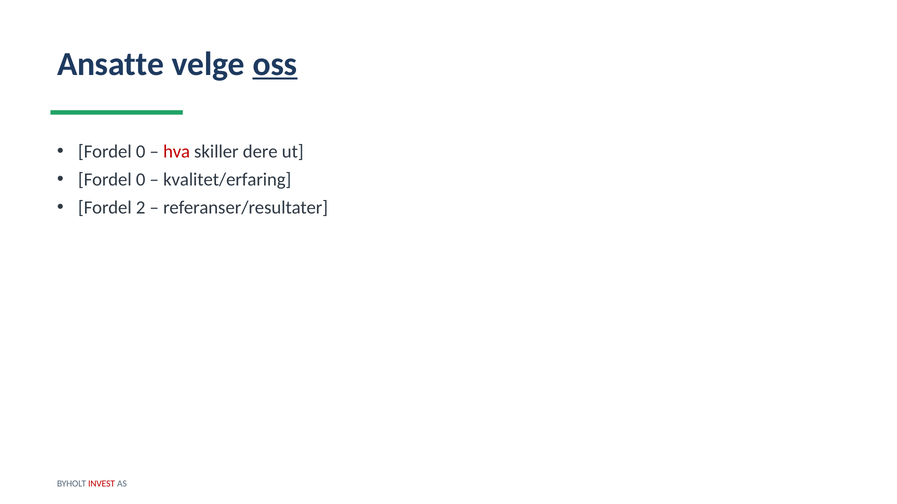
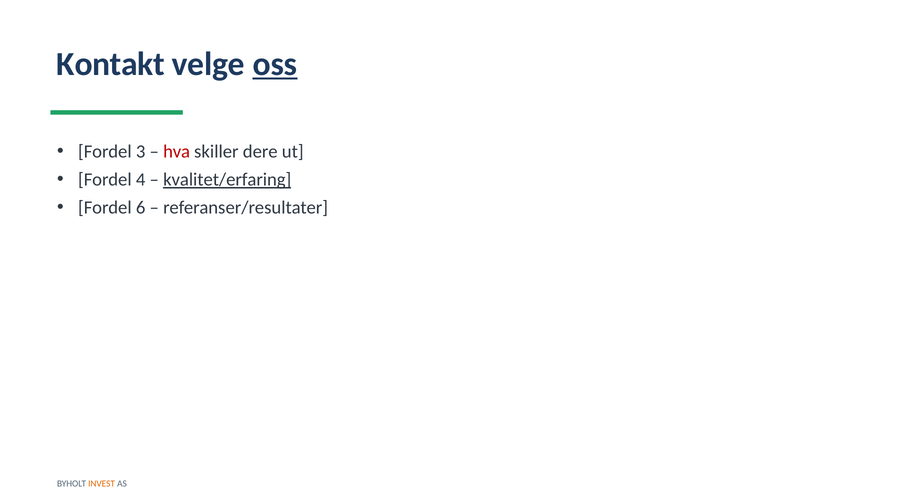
Ansatte: Ansatte -> Kontakt (111, 64)
0: 0 -> 3 (141, 152)
0: 0 -> 4 (141, 180)
kvalitet/erfaring underline: none -> present (227, 180)
2: 2 -> 6 (141, 208)
INVEST colour: red -> orange (102, 484)
